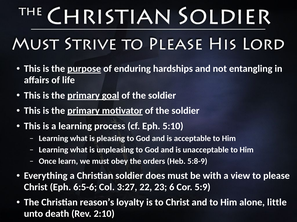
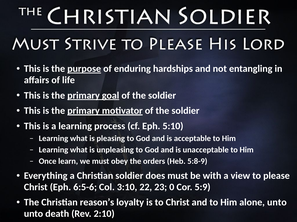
3:27: 3:27 -> 3:10 (127, 188)
6: 6 -> 0 (172, 188)
alone little: little -> unto (277, 203)
